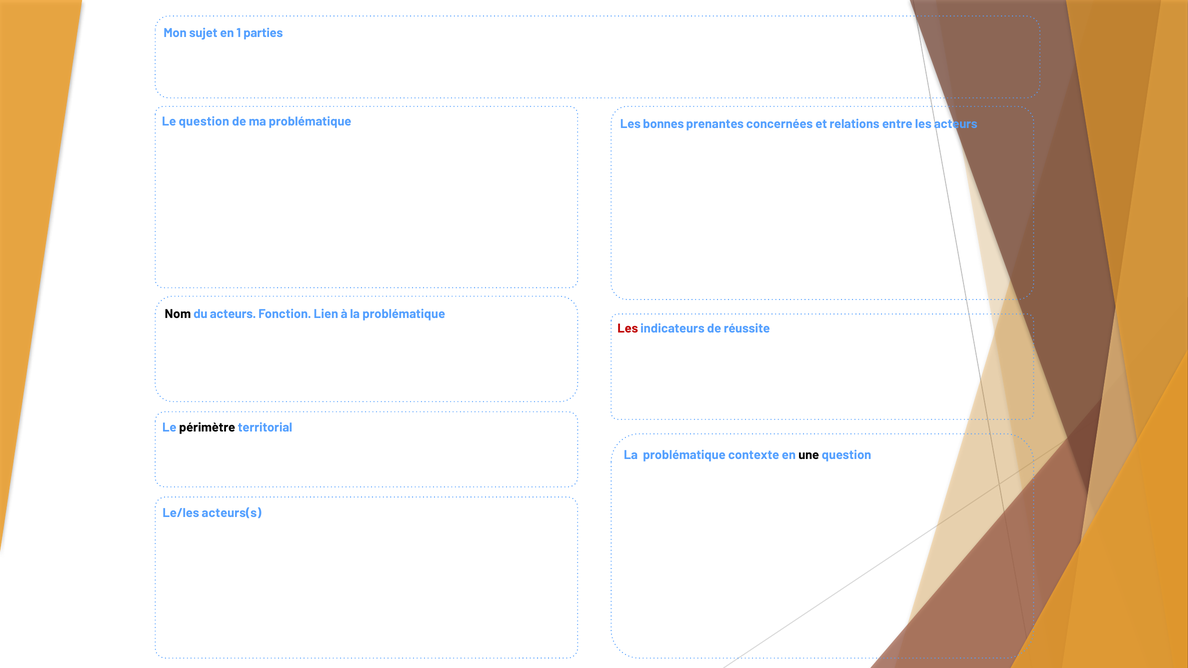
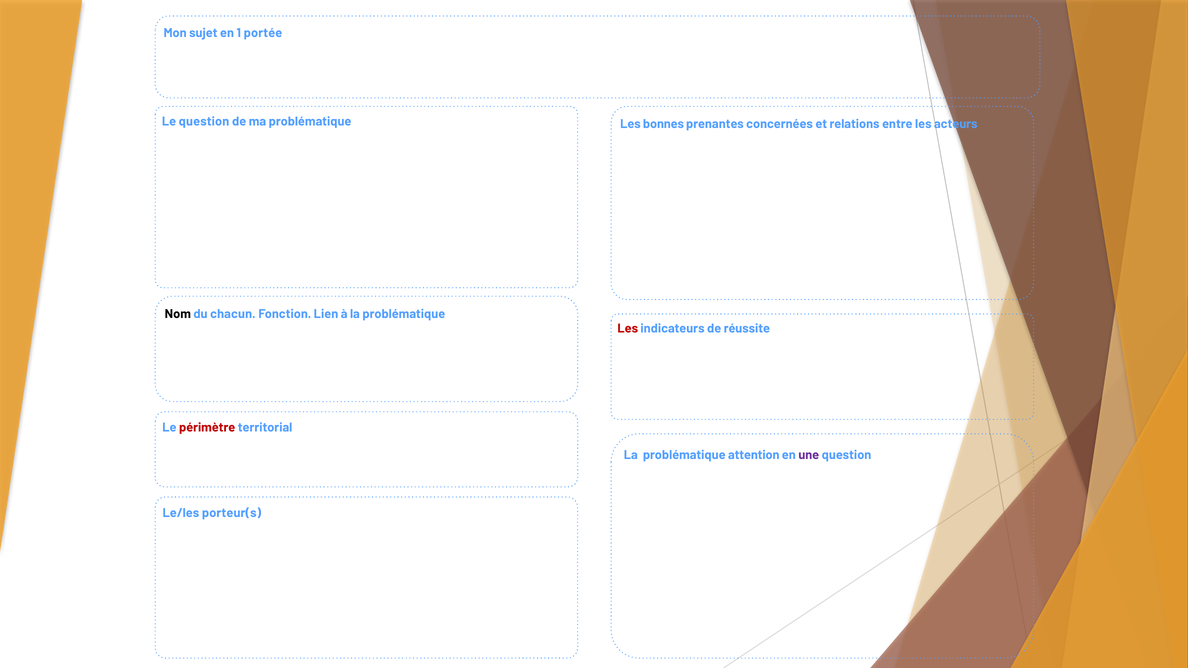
parties: parties -> portée (263, 33)
du acteurs: acteurs -> chacun (233, 314)
périmètre colour: black -> red (207, 428)
contexte: contexte -> attention (754, 455)
une colour: black -> purple (809, 455)
acteurs(s: acteurs(s -> porteur(s (231, 513)
